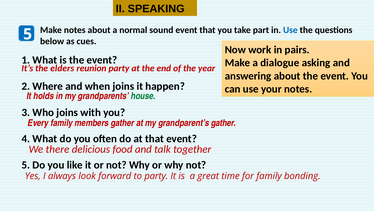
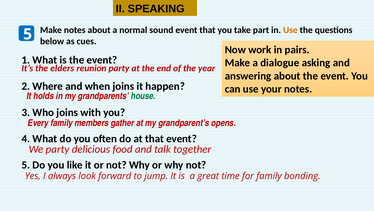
Use colour: blue -> orange (290, 30)
grandparent’s gather: gather -> opens (224, 123)
We there: there -> party (57, 149)
to party: party -> jump (156, 176)
